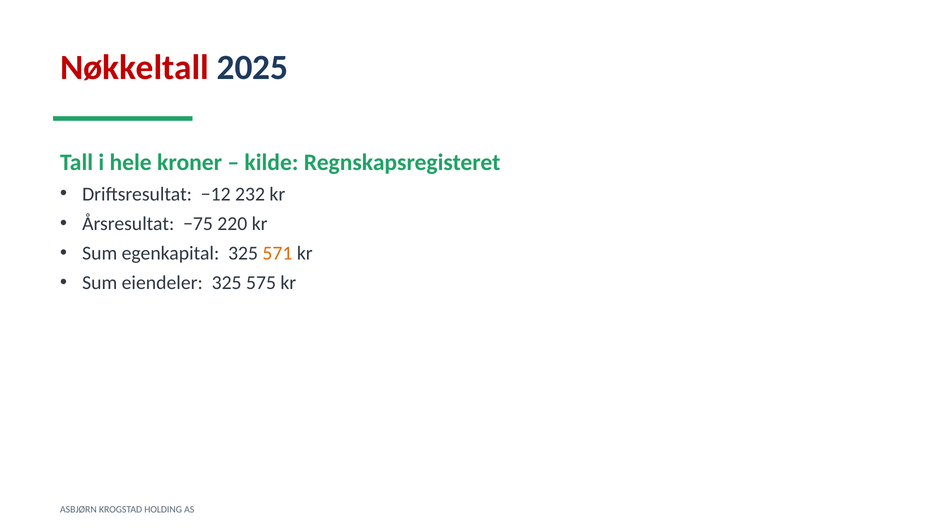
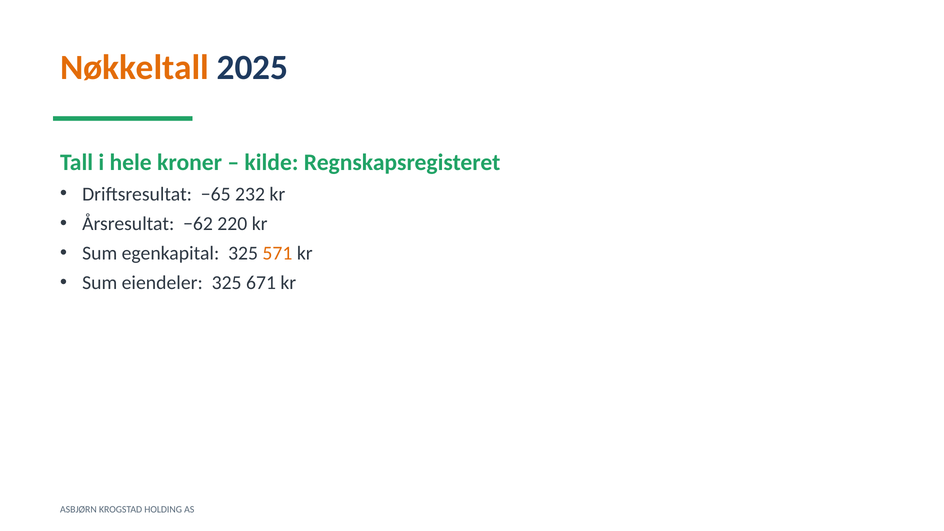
Nøkkeltall colour: red -> orange (134, 67)
−12: −12 -> −65 (216, 194)
−75: −75 -> −62 (198, 224)
575: 575 -> 671 (261, 283)
